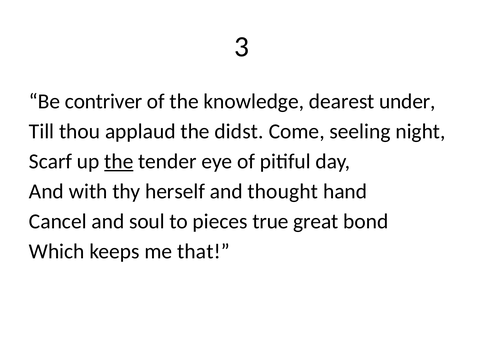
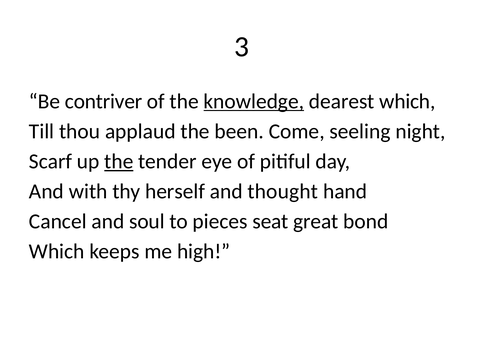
knowledge underline: none -> present (254, 101)
dearest under: under -> which (407, 101)
didst: didst -> been (239, 131)
true: true -> seat (270, 222)
that: that -> high (204, 252)
